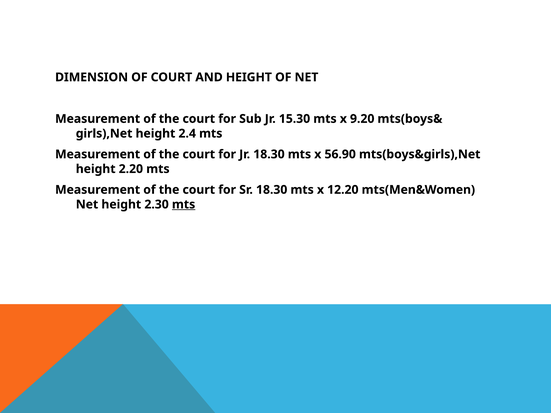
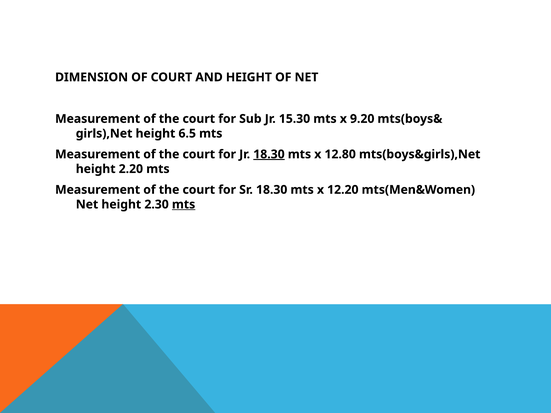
2.4: 2.4 -> 6.5 (187, 134)
18.30 underline: none -> present (269, 154)
56.90: 56.90 -> 12.80 (340, 154)
